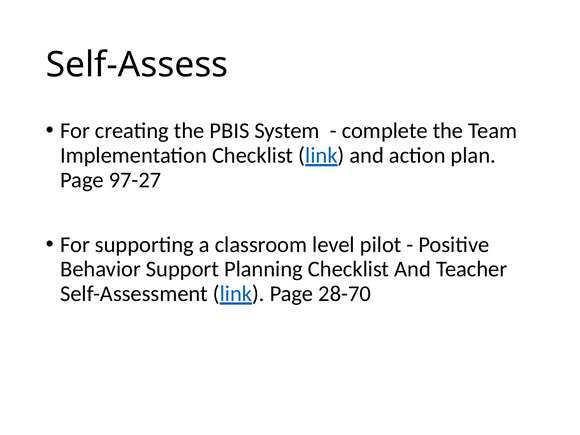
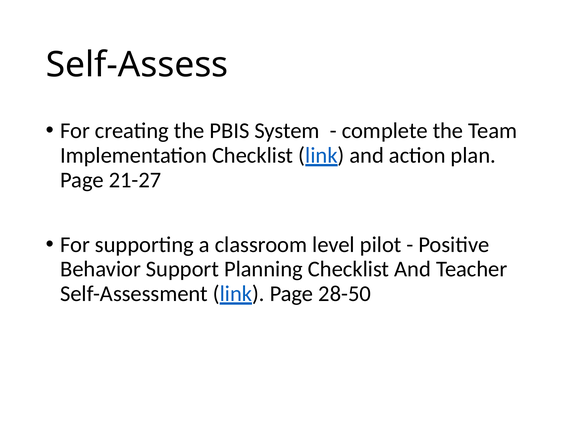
97-27: 97-27 -> 21-27 (135, 180)
28-70: 28-70 -> 28-50 (345, 294)
